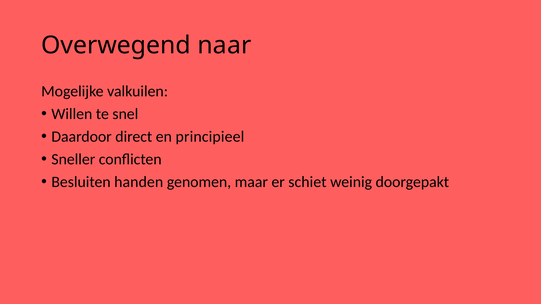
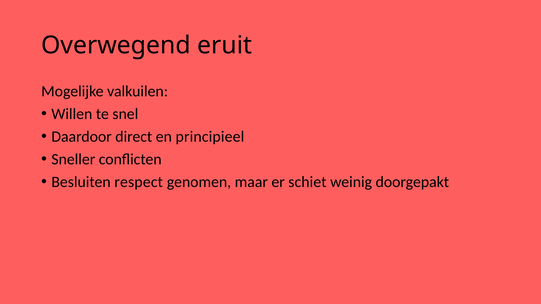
naar: naar -> eruit (225, 45)
handen: handen -> respect (139, 182)
